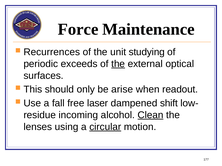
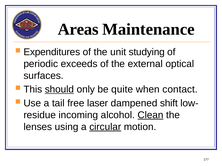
Force: Force -> Areas (78, 29)
Recurrences: Recurrences -> Expenditures (52, 52)
the underline: present -> none (118, 64)
should underline: none -> present (59, 90)
arise: arise -> quite (122, 90)
readout: readout -> contact (180, 90)
fall: fall -> tail (58, 103)
